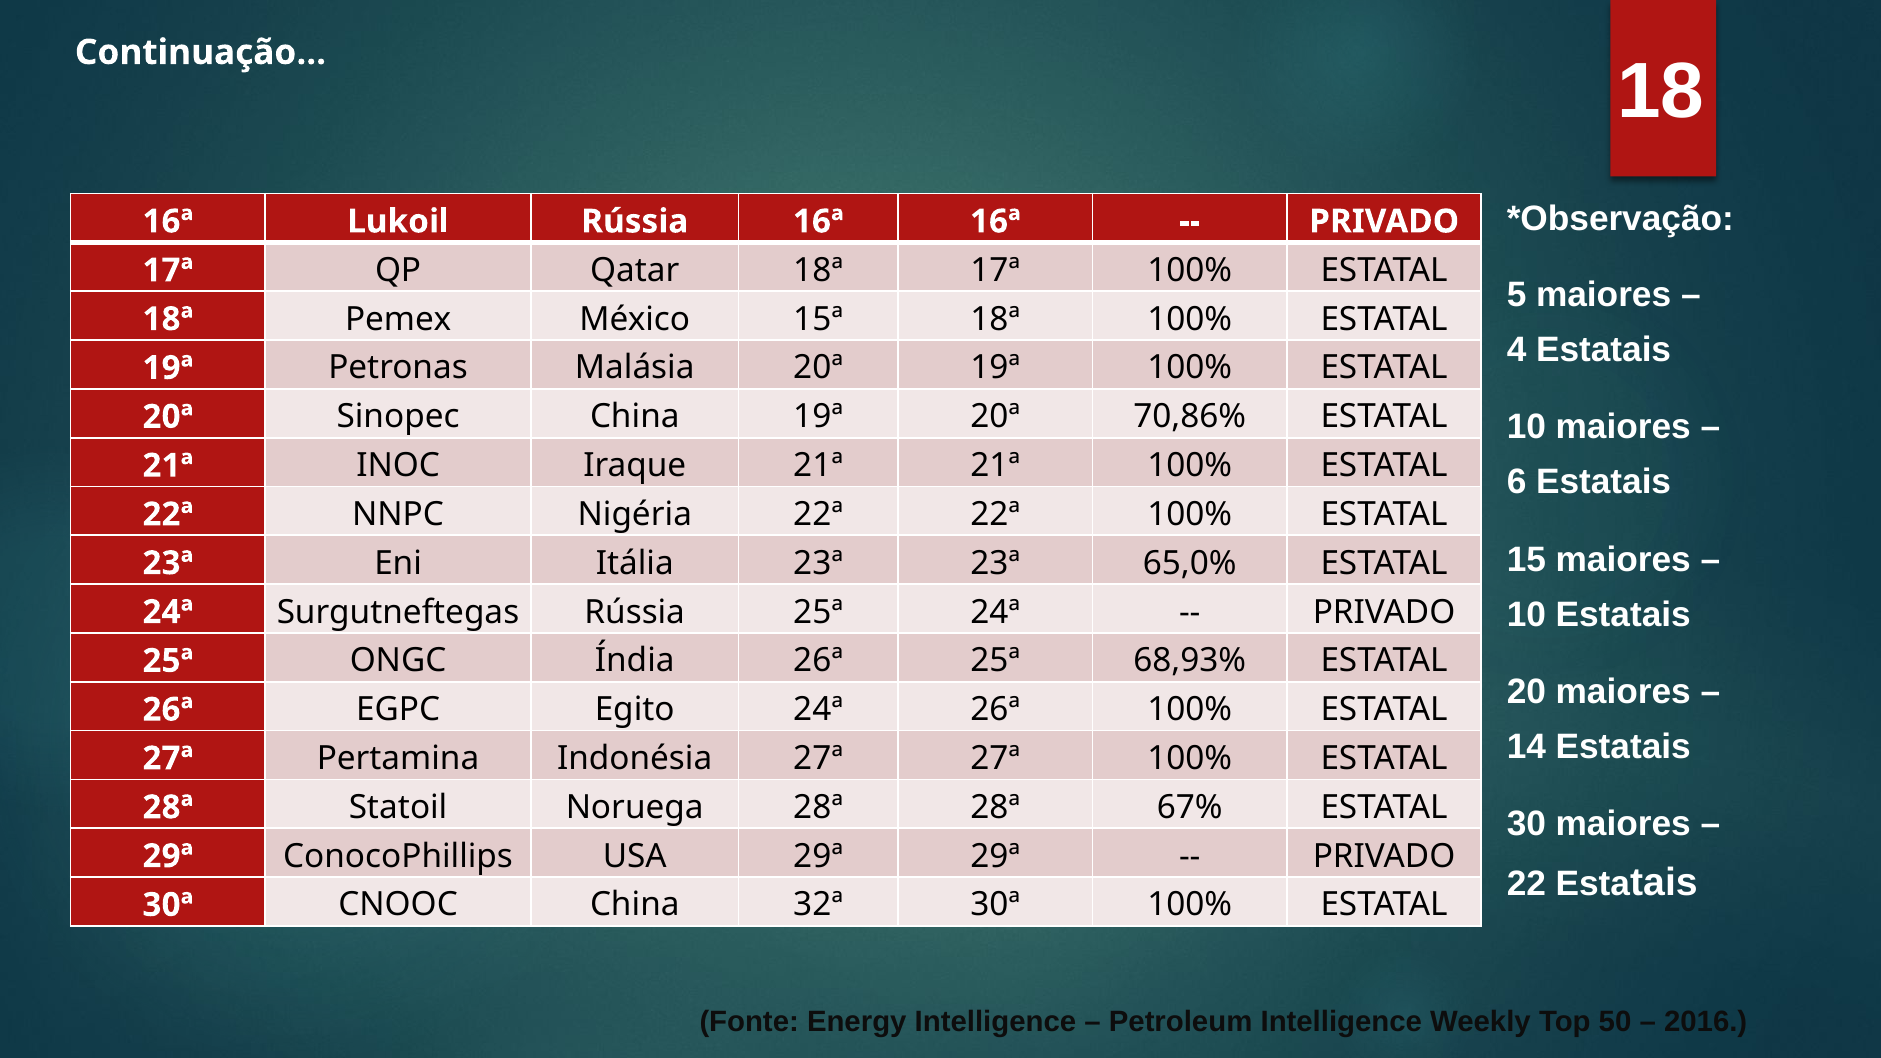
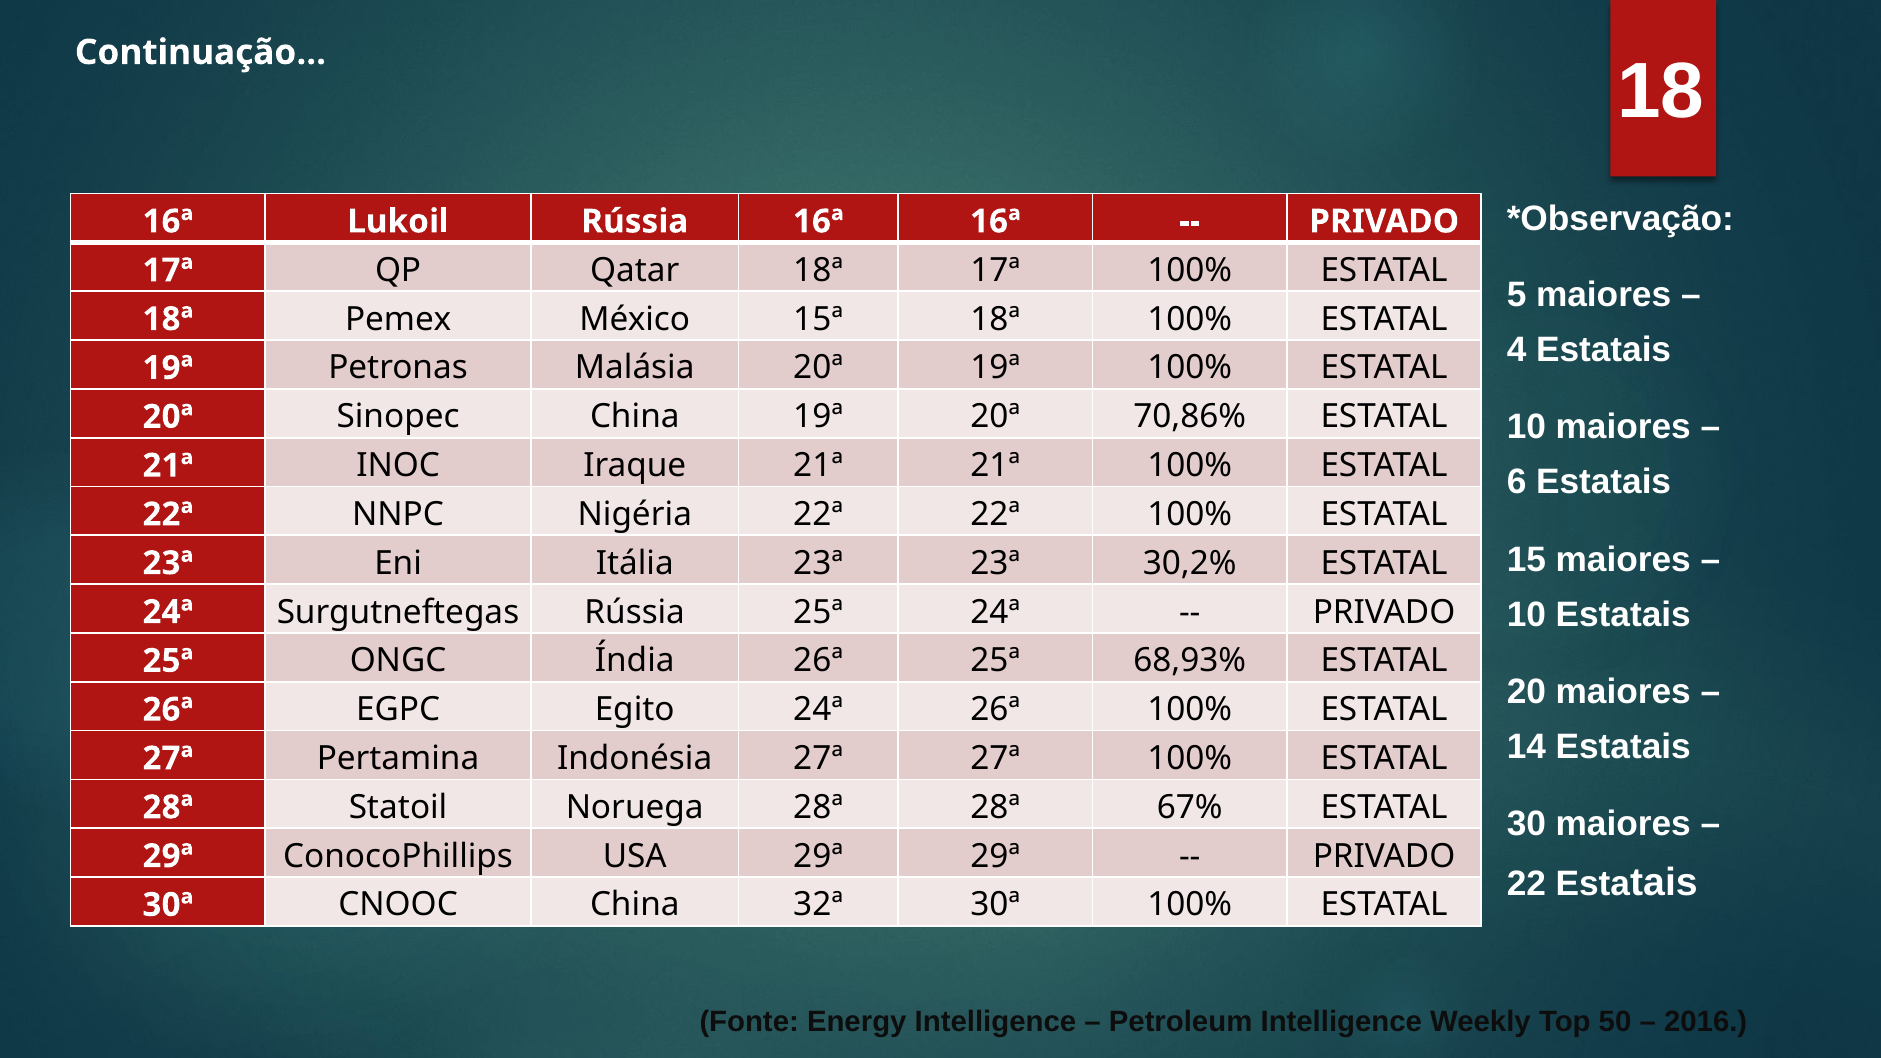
65,0%: 65,0% -> 30,2% (1190, 563)
